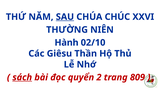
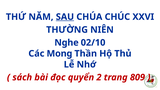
Hành: Hành -> Nghe (67, 43)
Giêsu: Giêsu -> Mong (59, 54)
sách underline: present -> none (22, 77)
